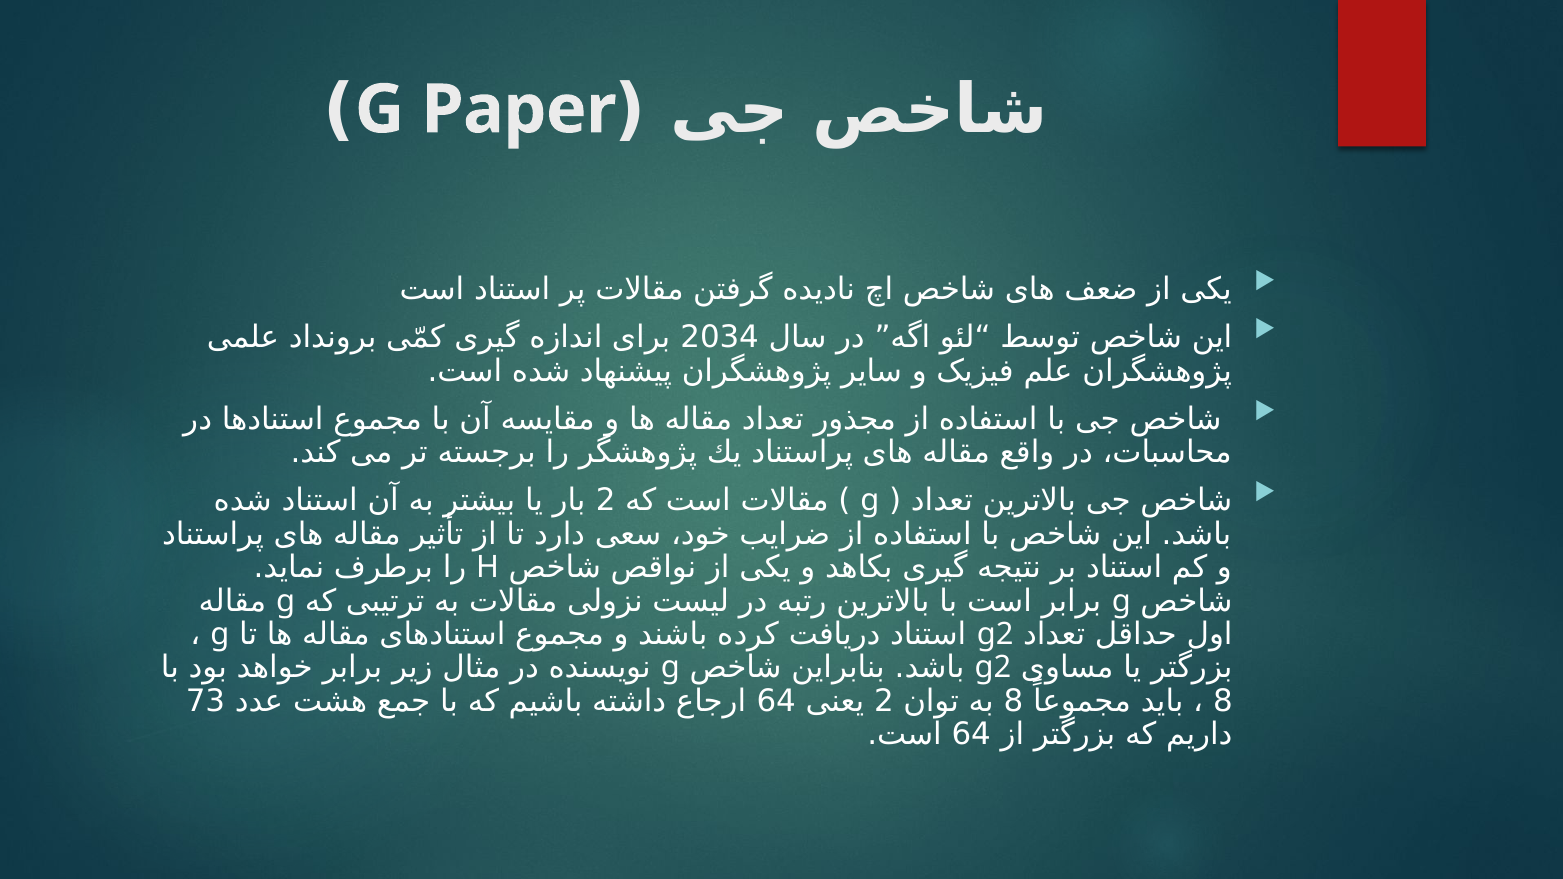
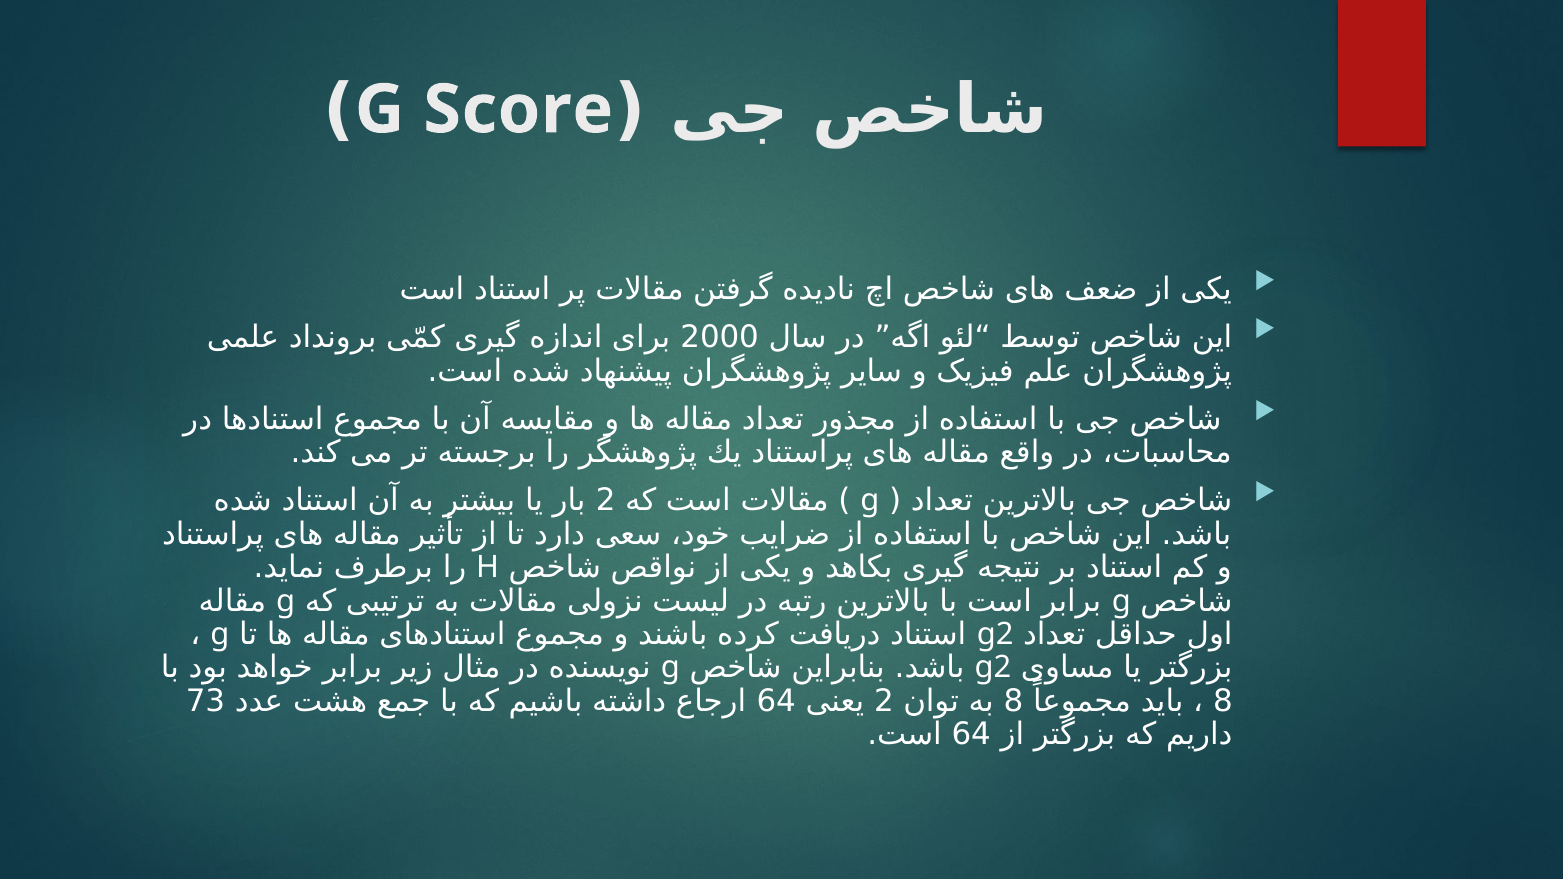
Paper: Paper -> Score (518, 110)
2034: 2034 -> 2000 (720, 338)
